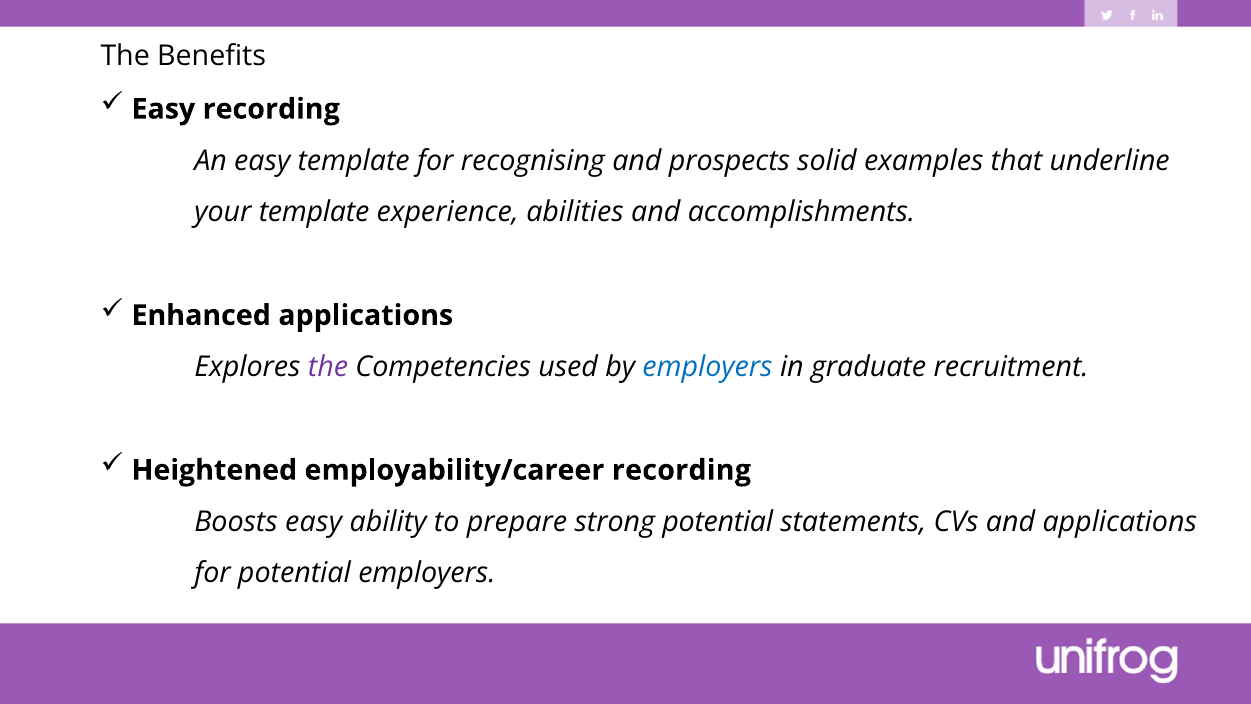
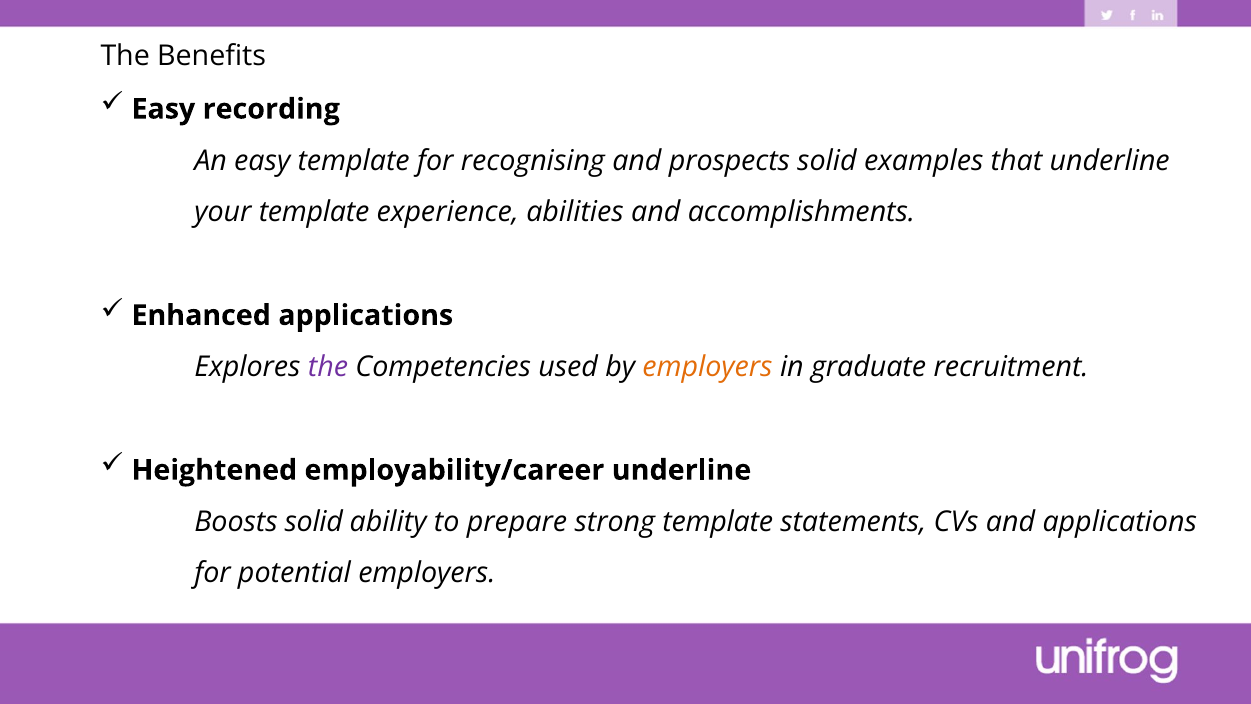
employers colour: blue -> orange (708, 367)
employability/career recording: recording -> underline (682, 470)
Boosts easy: easy -> solid (314, 522)
strong potential: potential -> template (718, 522)
